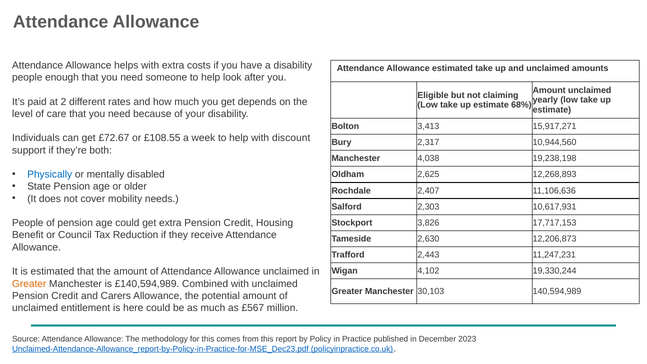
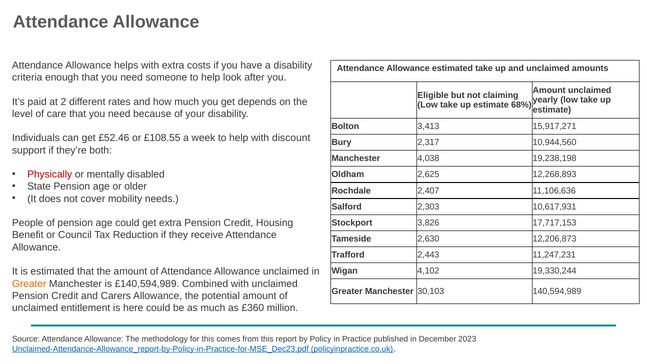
people: people -> criteria (27, 77)
£72.67: £72.67 -> £52.46 (114, 138)
Physically colour: blue -> red (50, 174)
£567: £567 -> £360 (253, 308)
